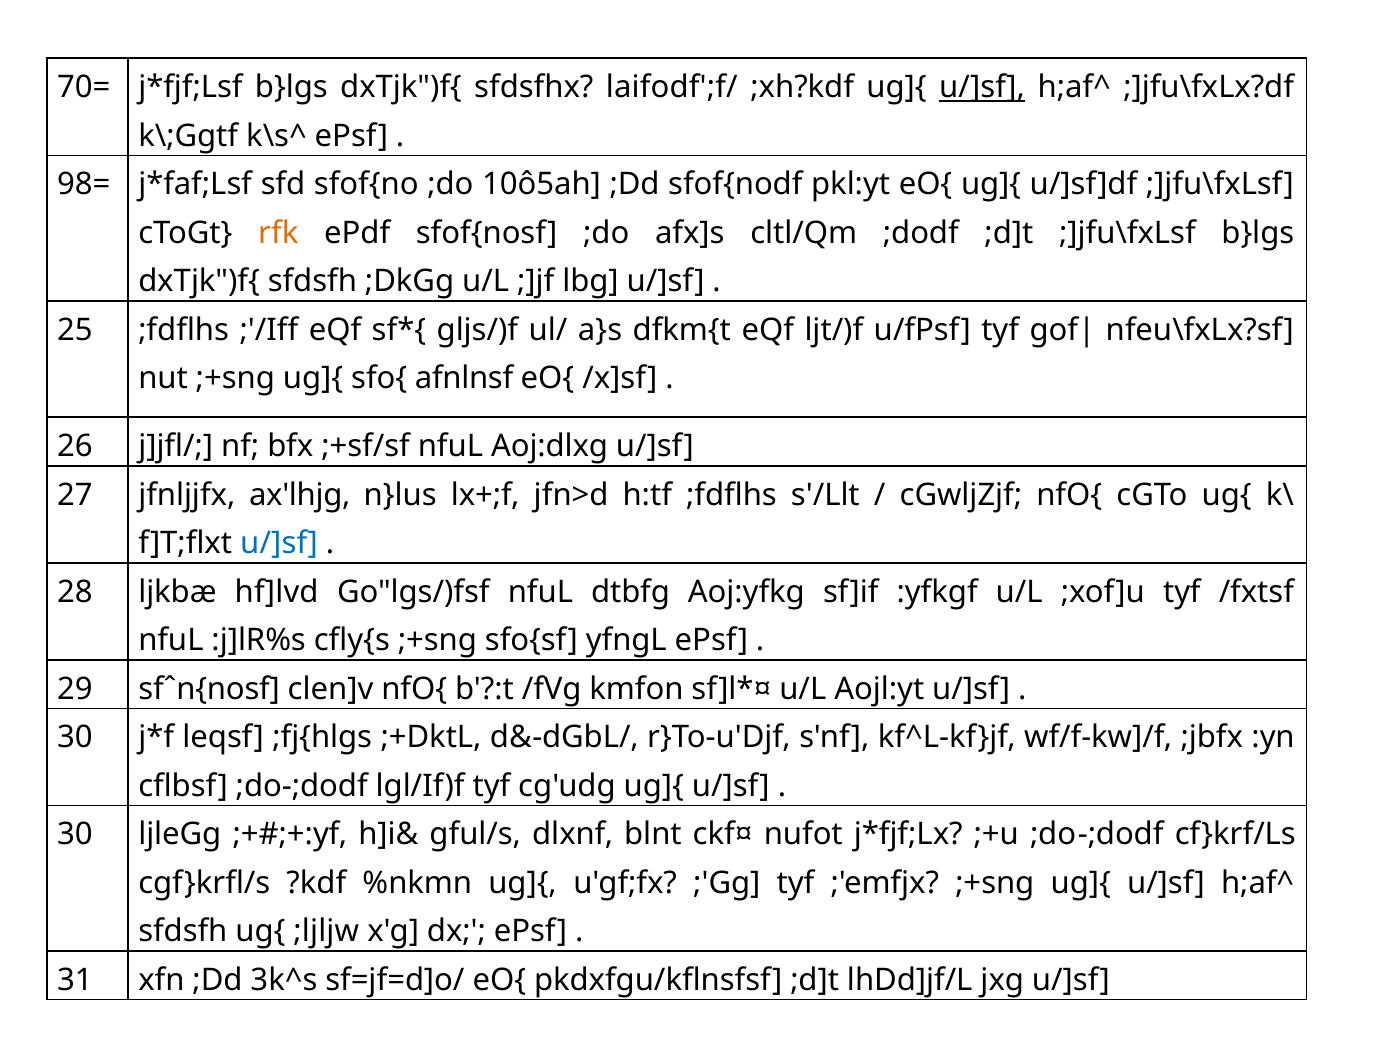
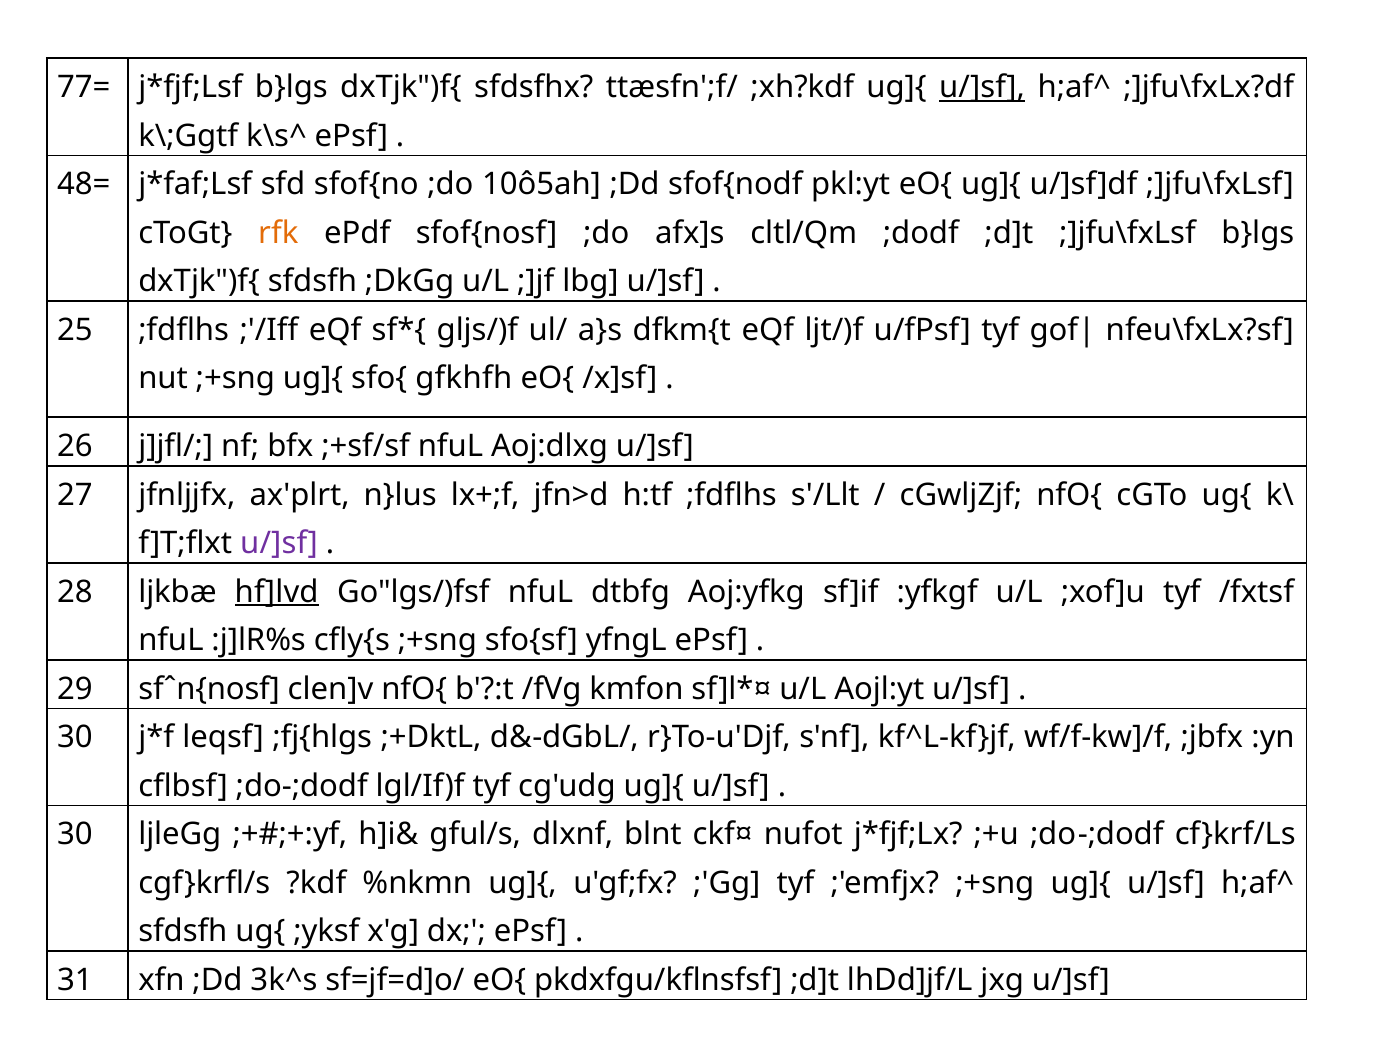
70=: 70= -> 77= (84, 87)
laifodf';f/: laifodf';f/ -> ttæsfn';f/ (672, 87)
98=: 98= -> 48= (84, 185)
afnlnsf: afnlnsf -> gfkhfh (464, 379)
ax'lhjg: ax'lhjg -> ax'plrt (300, 495)
u/]sf colour: blue -> purple (279, 543)
hf]lvd underline: none -> present (277, 592)
;ljljw: ;ljljw -> ;yksf (326, 932)
